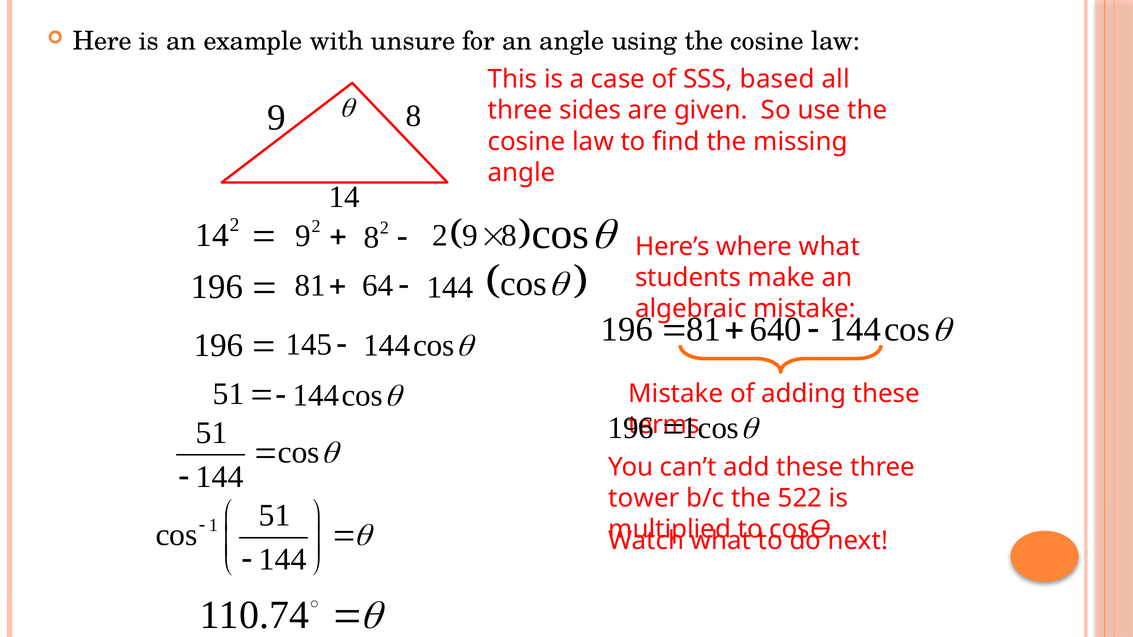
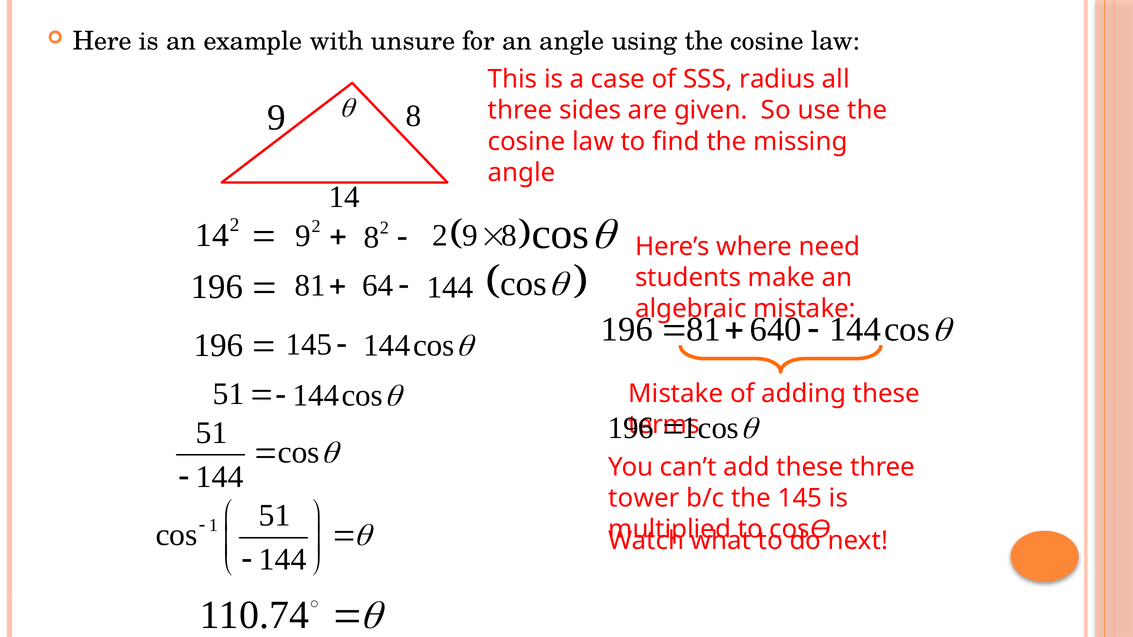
based: based -> radius (777, 79)
where what: what -> need (830, 247)
the 522: 522 -> 145 (800, 499)
